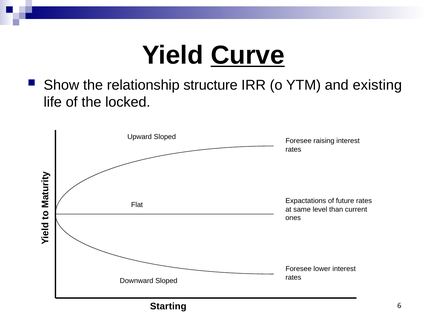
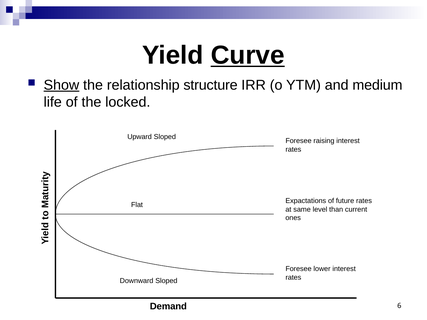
Show underline: none -> present (61, 85)
existing: existing -> medium (377, 85)
Starting: Starting -> Demand (168, 307)
